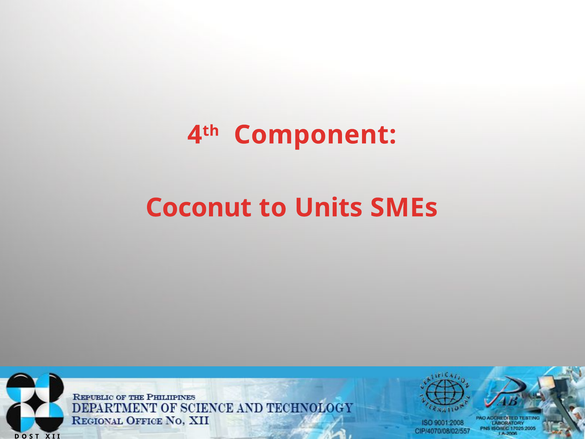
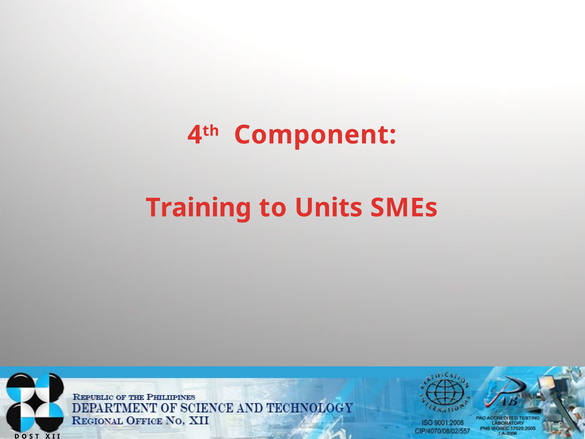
Coconut: Coconut -> Training (199, 208)
